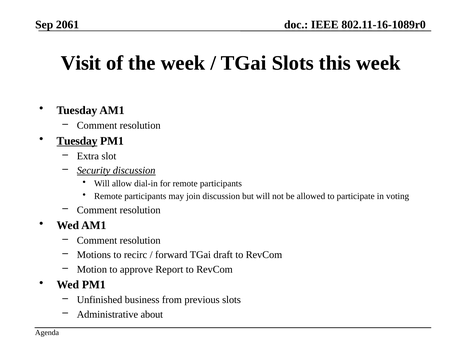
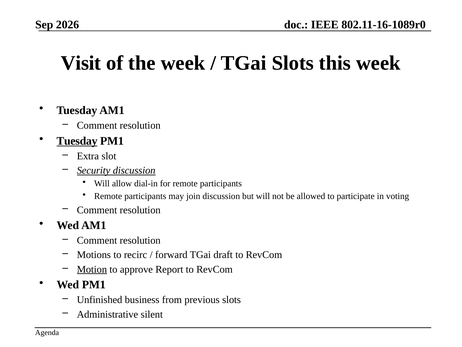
2061: 2061 -> 2026 (68, 25)
Motion underline: none -> present (92, 269)
about: about -> silent (152, 314)
